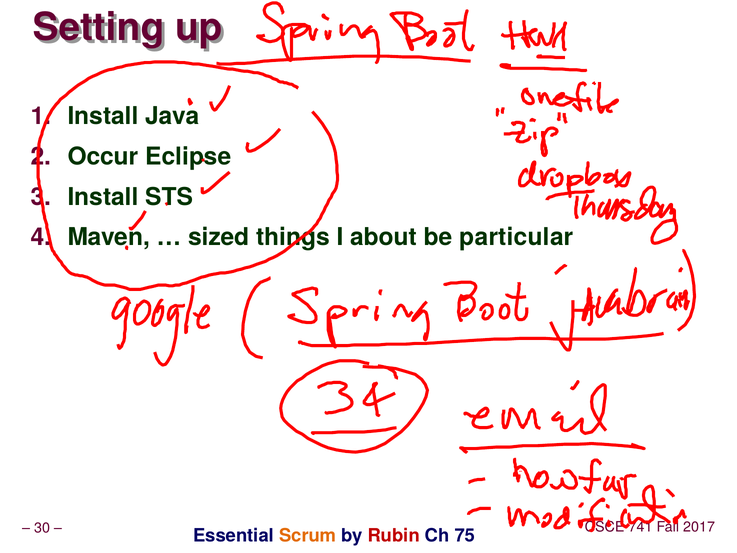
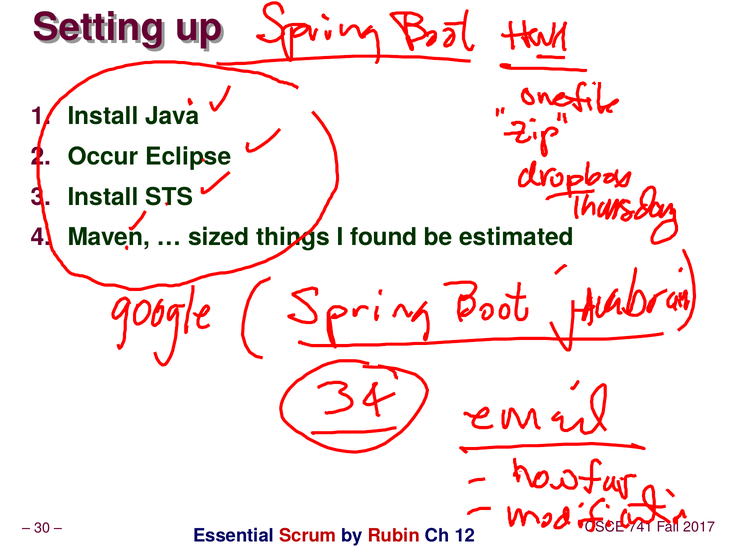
about: about -> found (384, 237)
particular: particular -> estimated (517, 237)
Scrum colour: orange -> red (308, 535)
75: 75 -> 12 (465, 535)
